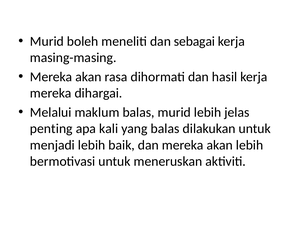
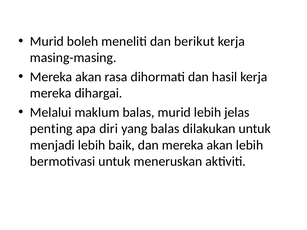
sebagai: sebagai -> berikut (194, 41)
kali: kali -> diri (109, 129)
